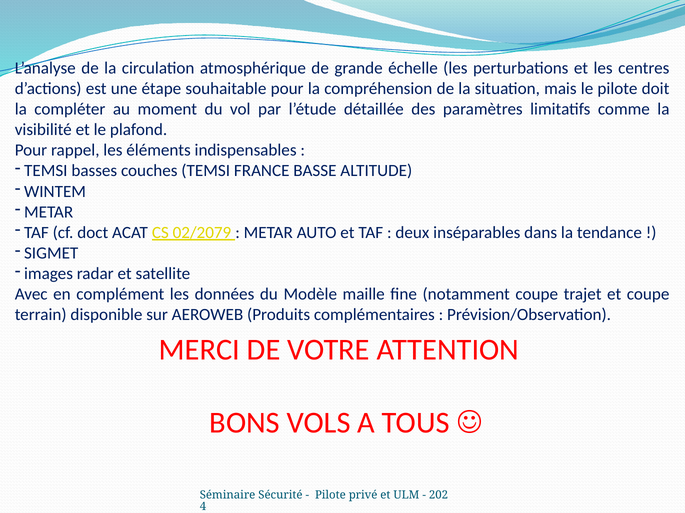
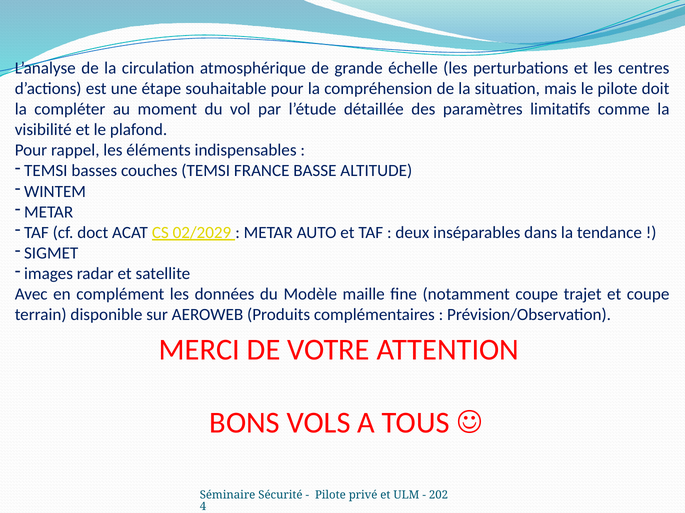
02/2079: 02/2079 -> 02/2029 (202, 233)
